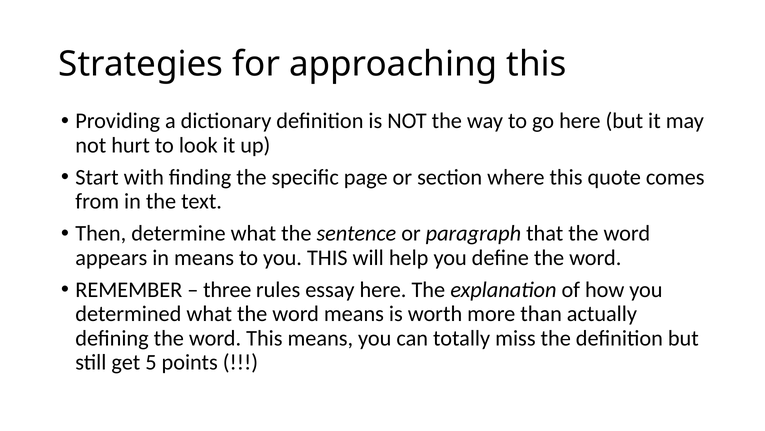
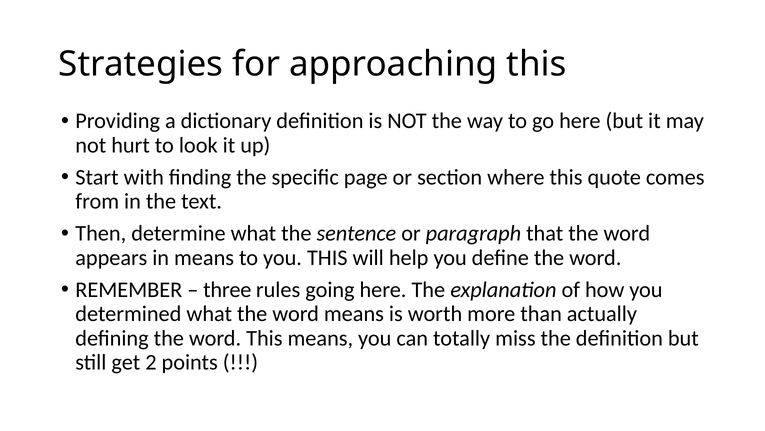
essay: essay -> going (330, 289)
5: 5 -> 2 (151, 362)
